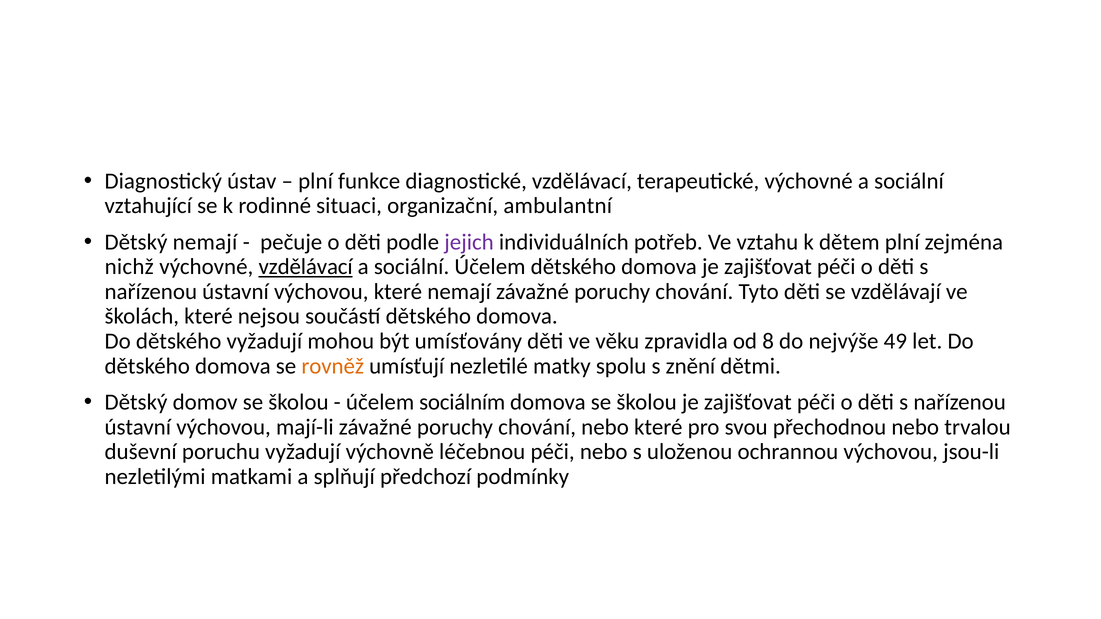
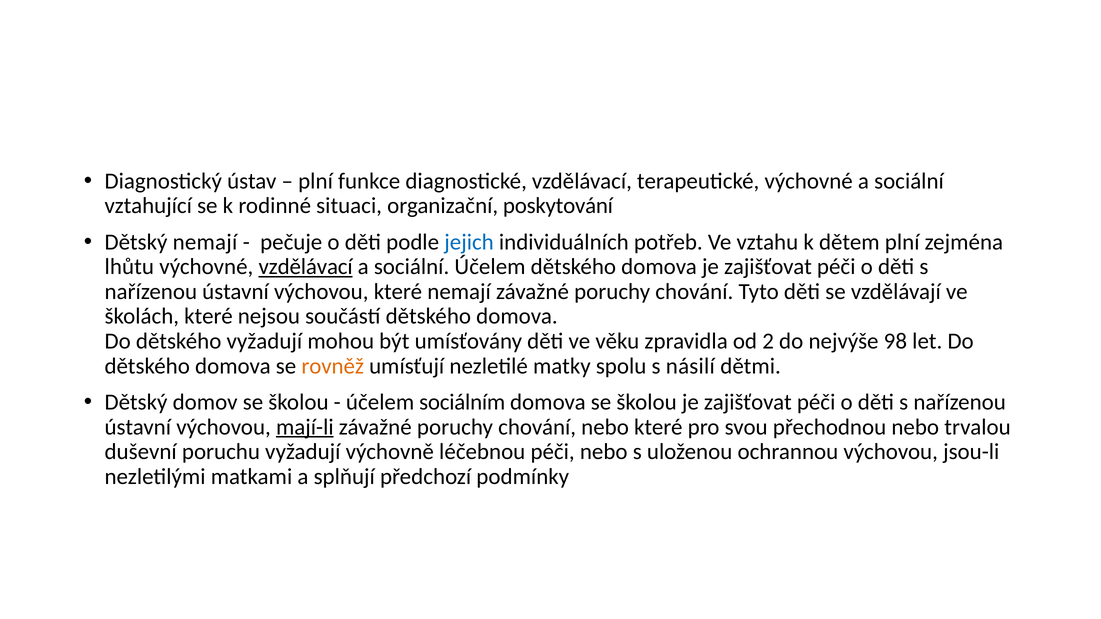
ambulantní: ambulantní -> poskytování (558, 206)
jejich colour: purple -> blue (469, 242)
nichž: nichž -> lhůtu (129, 267)
8: 8 -> 2 (768, 341)
49: 49 -> 98 (895, 341)
znění: znění -> násilí (690, 366)
mají-li underline: none -> present (305, 427)
